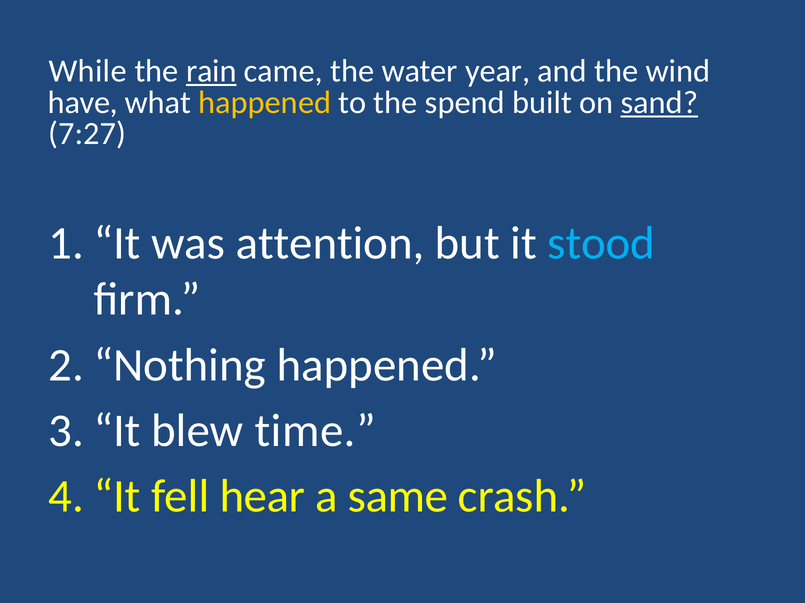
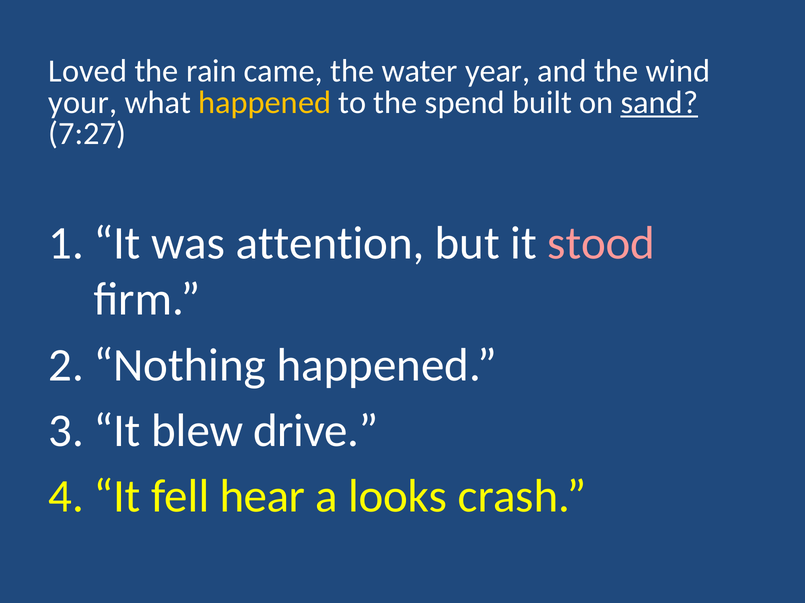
While: While -> Loved (88, 71)
rain underline: present -> none (211, 71)
have: have -> your (83, 103)
stood colour: light blue -> pink (601, 243)
time: time -> drive (316, 431)
same: same -> looks (398, 497)
